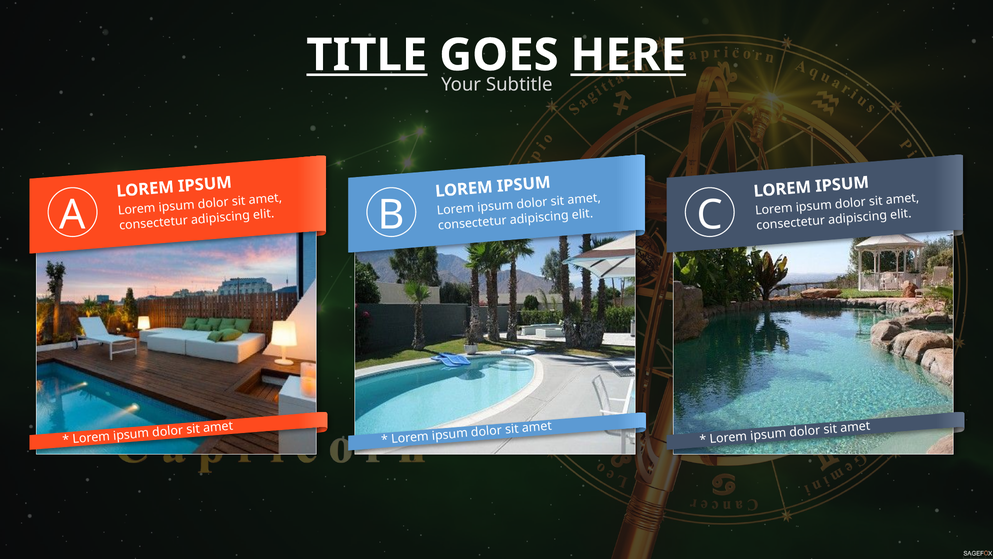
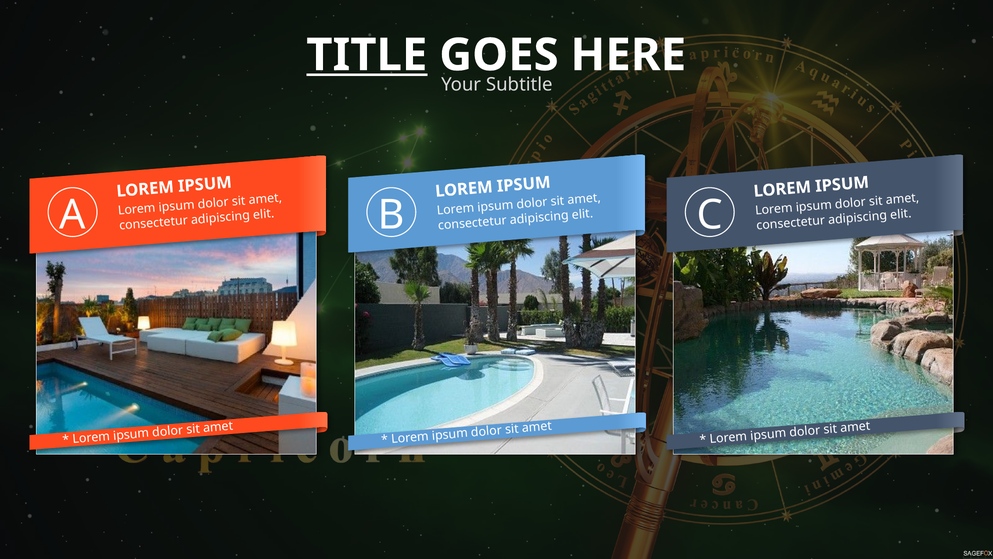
HERE underline: present -> none (628, 55)
